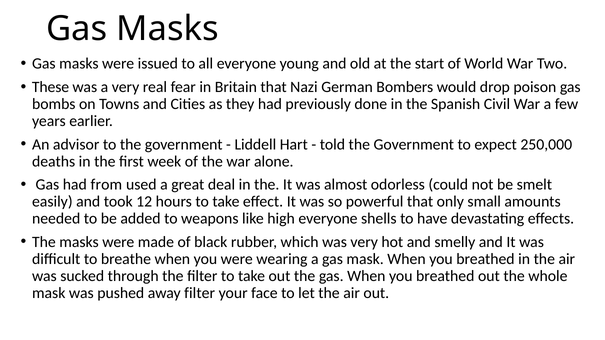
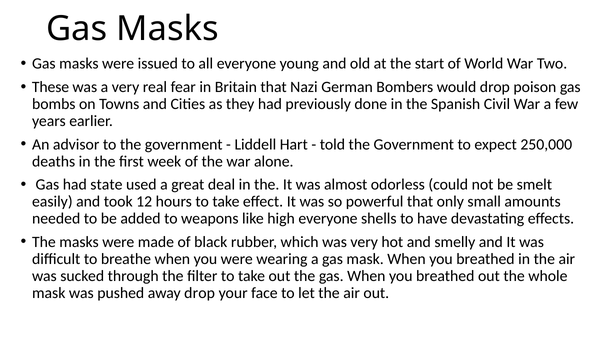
from: from -> state (106, 185)
away filter: filter -> drop (200, 293)
